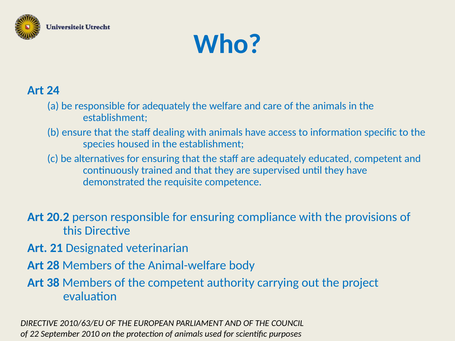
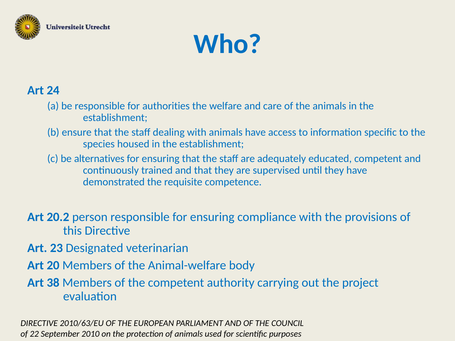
for adequately: adequately -> authorities (166, 106)
21: 21 -> 23 (56, 248)
28: 28 -> 20 (53, 266)
